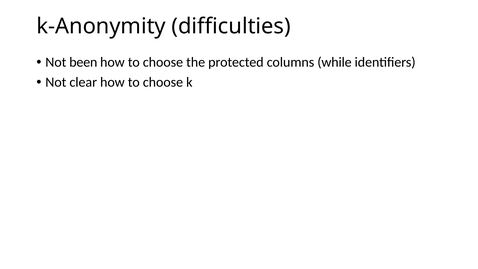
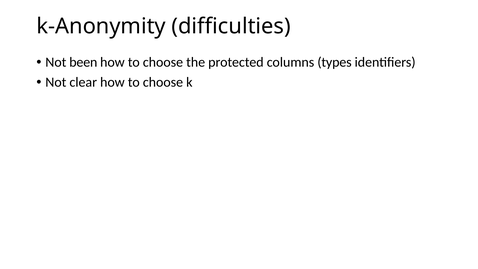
while: while -> types (334, 62)
